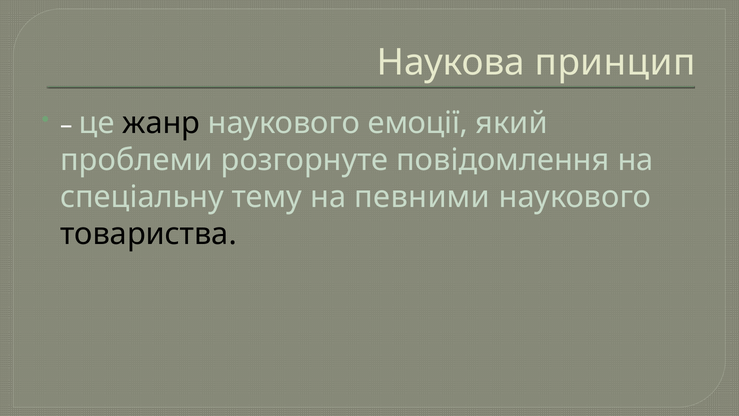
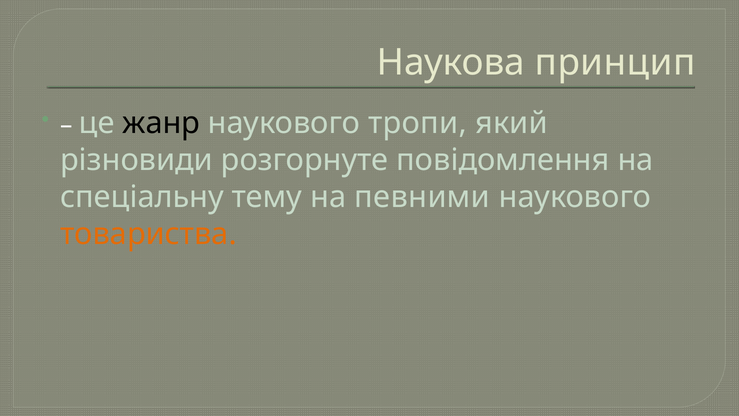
емоції: емоції -> тропи (418, 123)
проблеми: проблеми -> різновиди (137, 160)
товариства colour: black -> orange (148, 234)
